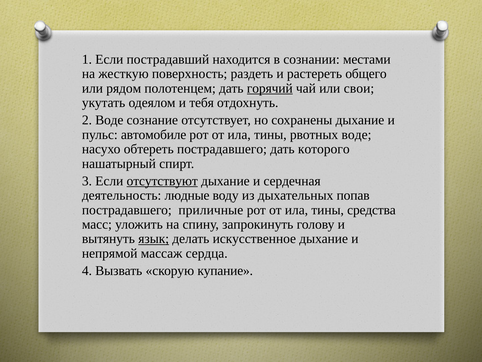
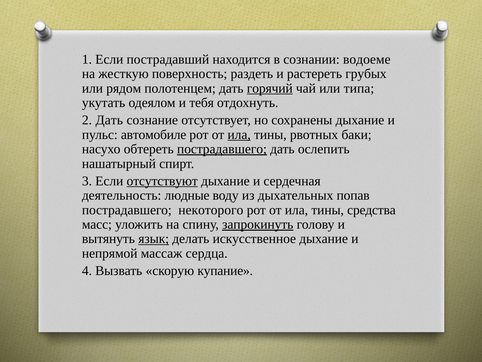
местами: местами -> водоеме (367, 59)
общего: общего -> грубых (366, 74)
свои: свои -> типа (359, 88)
2 Воде: Воде -> Дать (109, 120)
ила underline: none -> present (239, 134)
рвотных воде: воде -> баки (357, 134)
пострадавшего underline: none -> present (222, 149)
которого: которого -> ослепить (324, 149)
приличные: приличные -> некоторого (211, 210)
запрокинуть underline: none -> present (258, 224)
